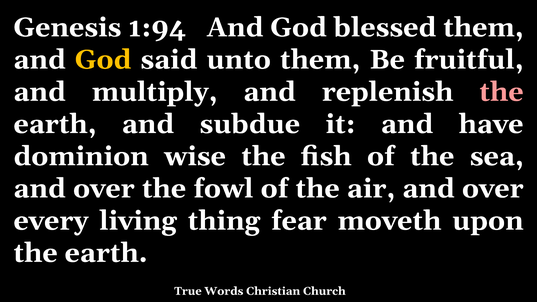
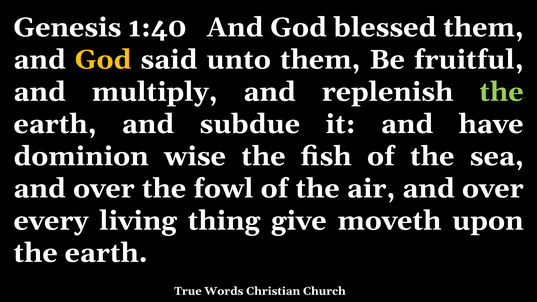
1:94: 1:94 -> 1:40 (157, 28)
the colour: pink -> light green (501, 92)
fear: fear -> give (299, 221)
